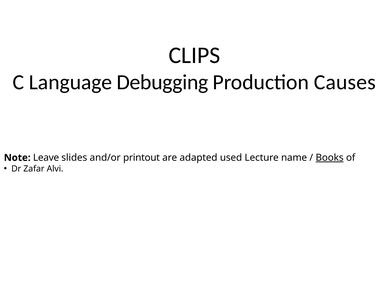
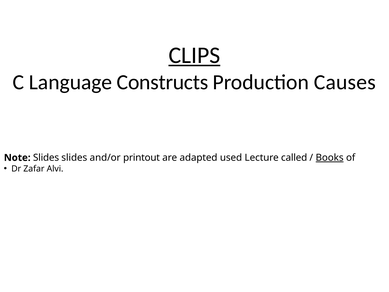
CLIPS underline: none -> present (194, 55)
Debugging: Debugging -> Constructs (163, 82)
Note Leave: Leave -> Slides (46, 158)
name: name -> called (294, 158)
